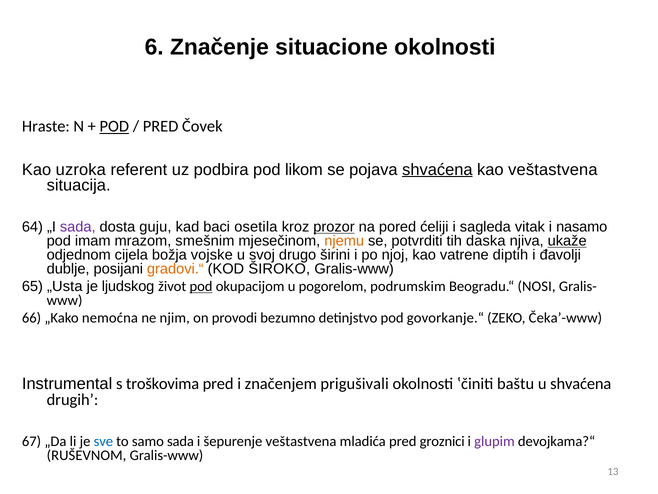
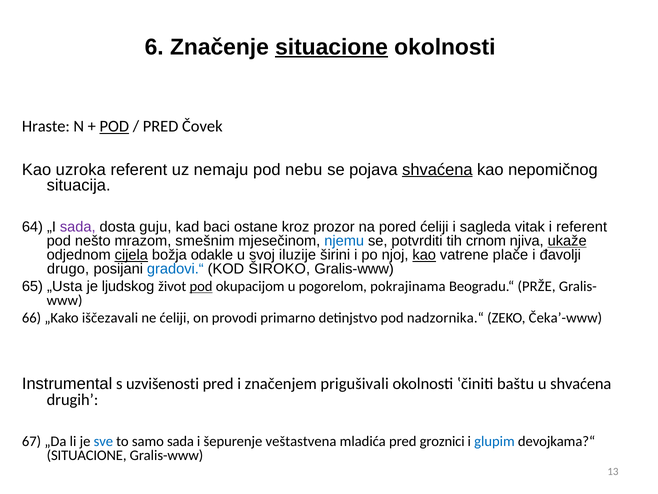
situacione underline: none -> present (332, 47)
podbira: podbira -> nemaju (221, 169)
likom: likom -> nebu (304, 169)
kao veštastvena: veštastvena -> nepomičnog (553, 169)
osetila: osetila -> ostane (256, 227)
prozor underline: present -> none (334, 227)
i nasamo: nasamo -> referent (582, 227)
imam: imam -> nešto (93, 241)
njemu colour: orange -> blue (344, 241)
daska: daska -> crnom (486, 241)
cijela underline: none -> present (131, 255)
vojske: vojske -> odakle (212, 255)
drugo: drugo -> iluzije (298, 255)
kao underline: none -> present (424, 255)
diptih: diptih -> plače (510, 255)
dublje: dublje -> drugo (68, 269)
gradovi.“ colour: orange -> blue (175, 269)
podrumskim: podrumskim -> pokrajinama (408, 286)
NOSI: NOSI -> PRŽE (537, 286)
nemoćna: nemoćna -> iščezavali (110, 318)
ne njim: njim -> ćeliji (175, 318)
bezumno: bezumno -> primarno (288, 318)
govorkanje.“: govorkanje.“ -> nadzornika.“ (445, 318)
troškovima: troškovima -> uzvišenosti (163, 384)
glupim colour: purple -> blue (494, 441)
RUŠEVNOM: RUŠEVNOM -> SITUACIONE (87, 455)
